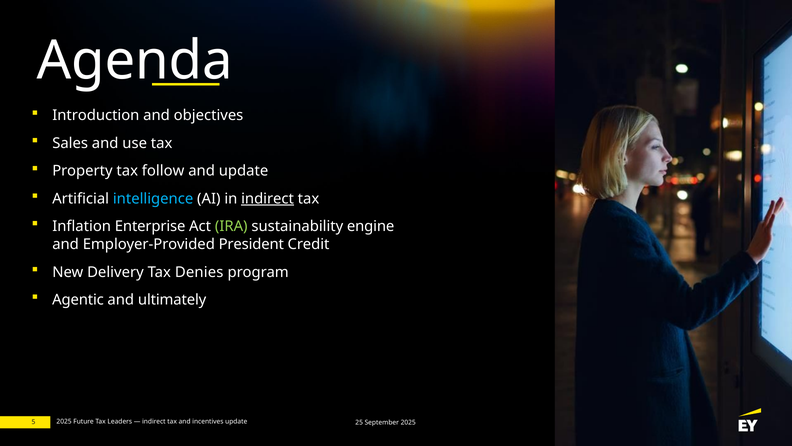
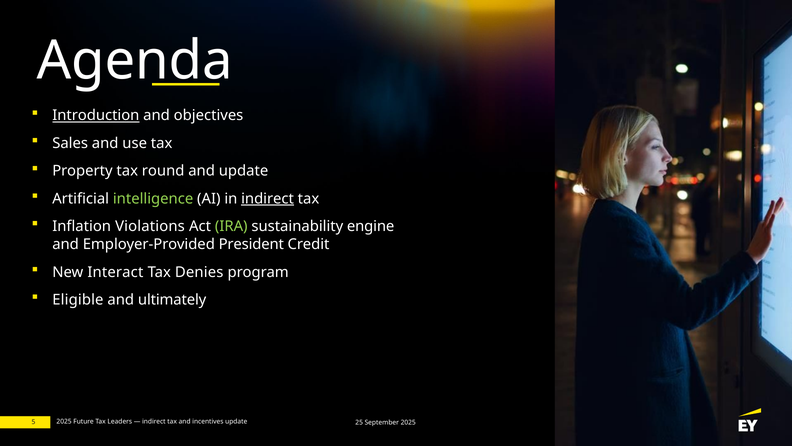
Introduction underline: none -> present (96, 115)
follow: follow -> round (163, 171)
intelligence colour: light blue -> light green (153, 199)
Enterprise: Enterprise -> Violations (150, 226)
Delivery: Delivery -> Interact (115, 272)
Agentic: Agentic -> Eligible (78, 300)
